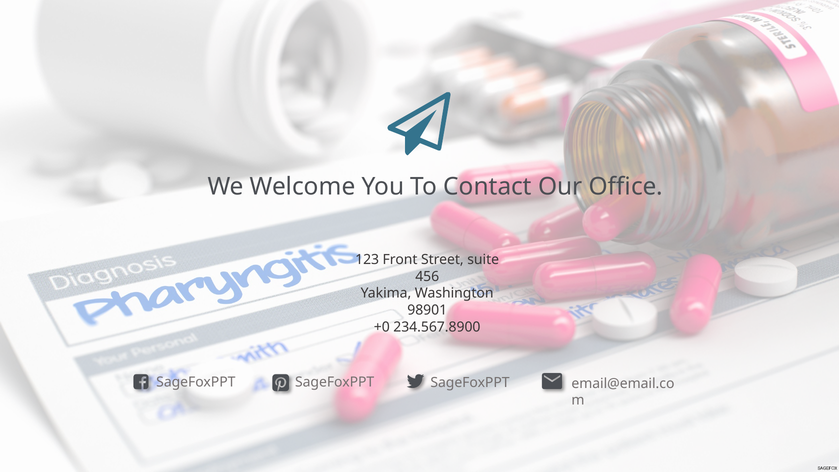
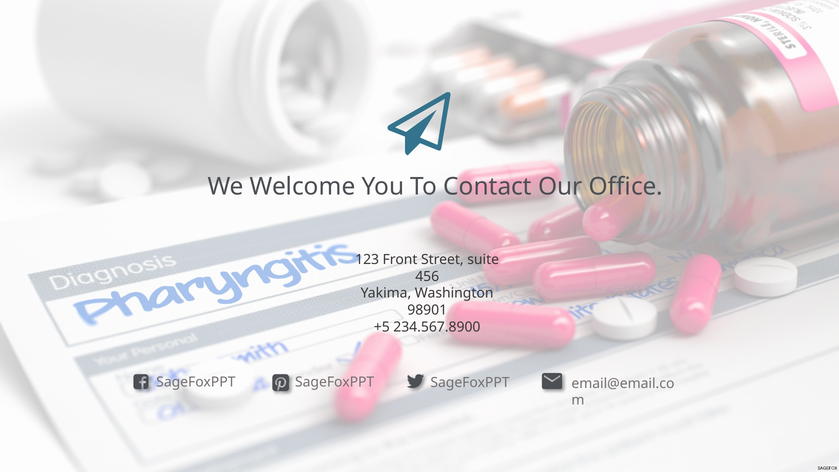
+0: +0 -> +5 (382, 327)
